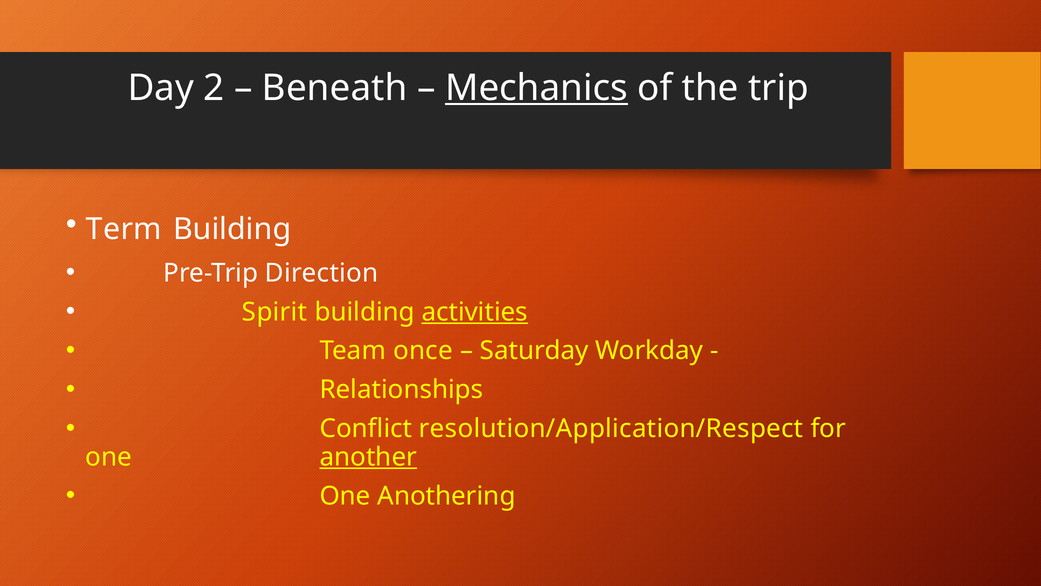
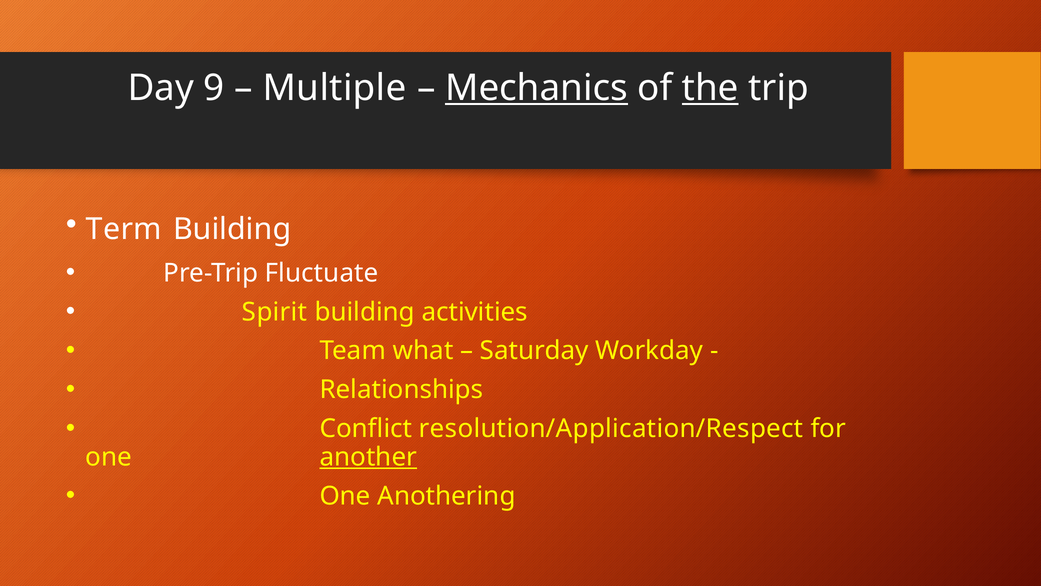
2: 2 -> 9 (214, 88)
Beneath: Beneath -> Multiple (335, 88)
the underline: none -> present (710, 88)
Direction: Direction -> Fluctuate (322, 273)
activities underline: present -> none (475, 312)
once: once -> what (423, 351)
